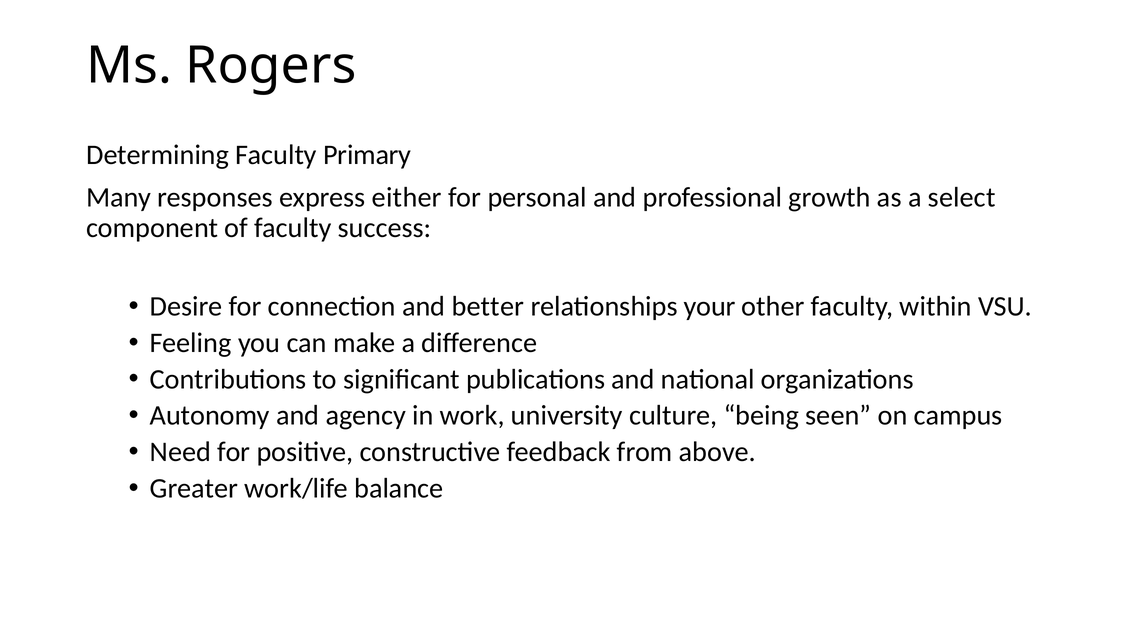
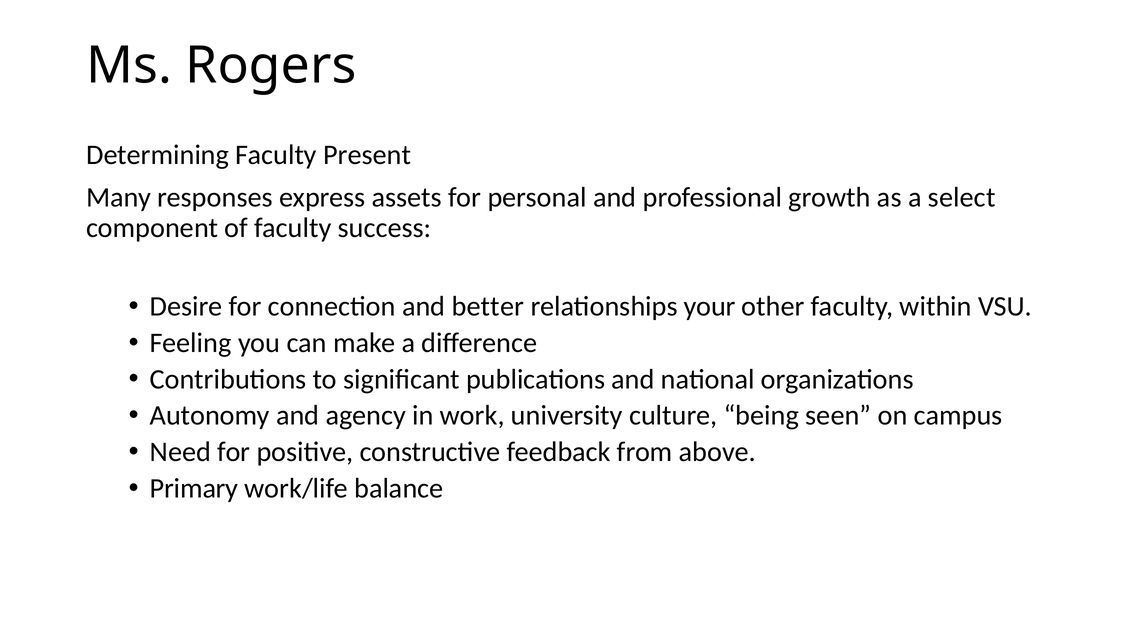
Primary: Primary -> Present (367, 155)
either: either -> assets (407, 197)
Greater: Greater -> Primary (194, 489)
